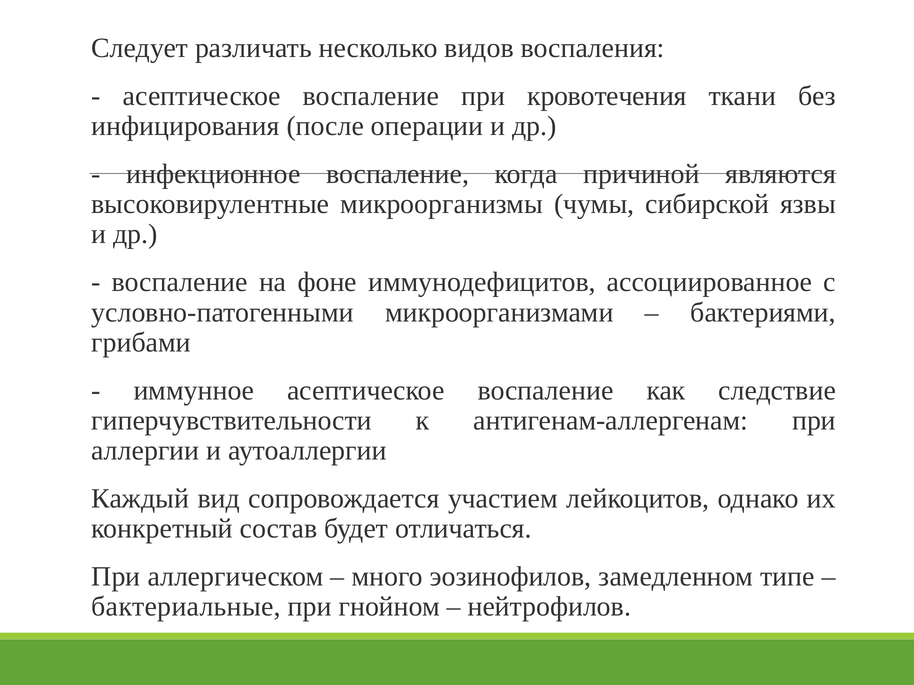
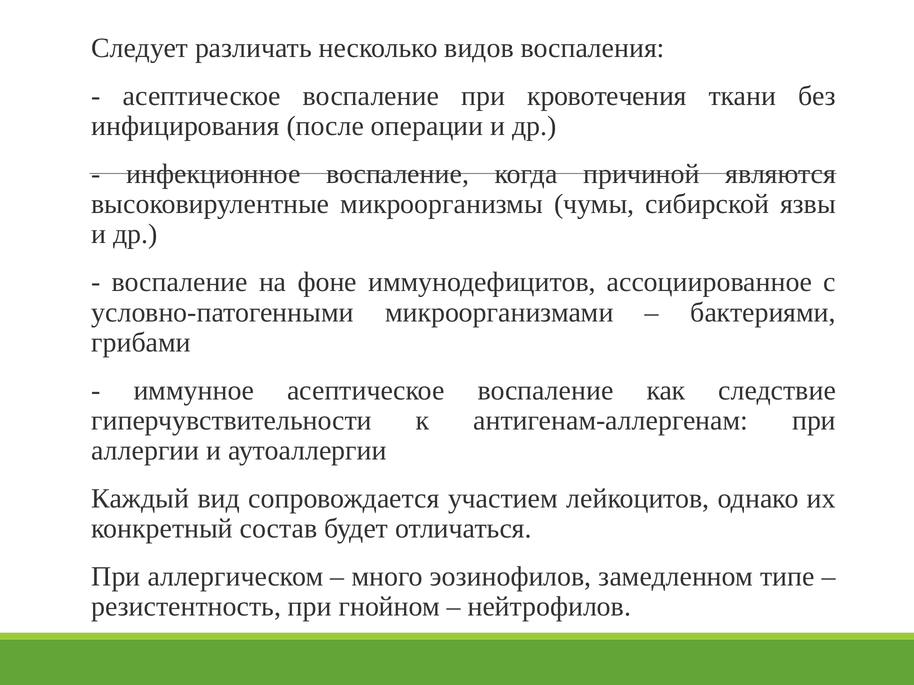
бактериальные: бактериальные -> резистентность (186, 607)
